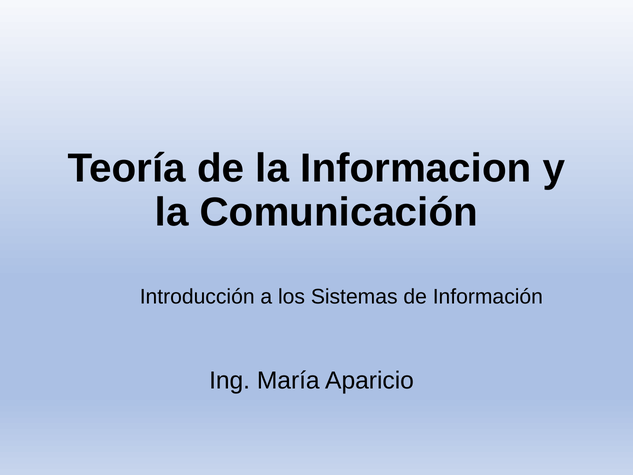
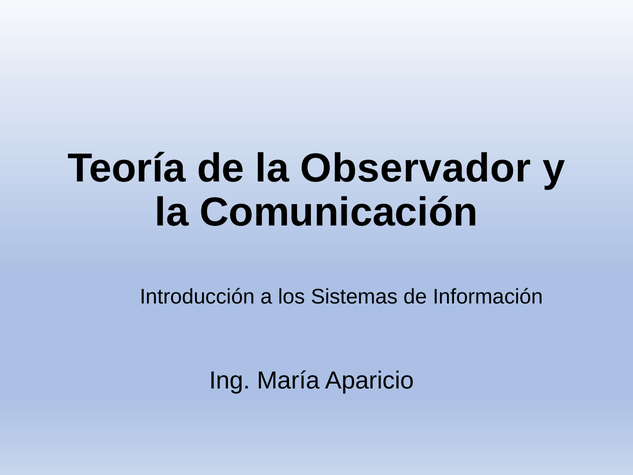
Informacion: Informacion -> Observador (416, 168)
